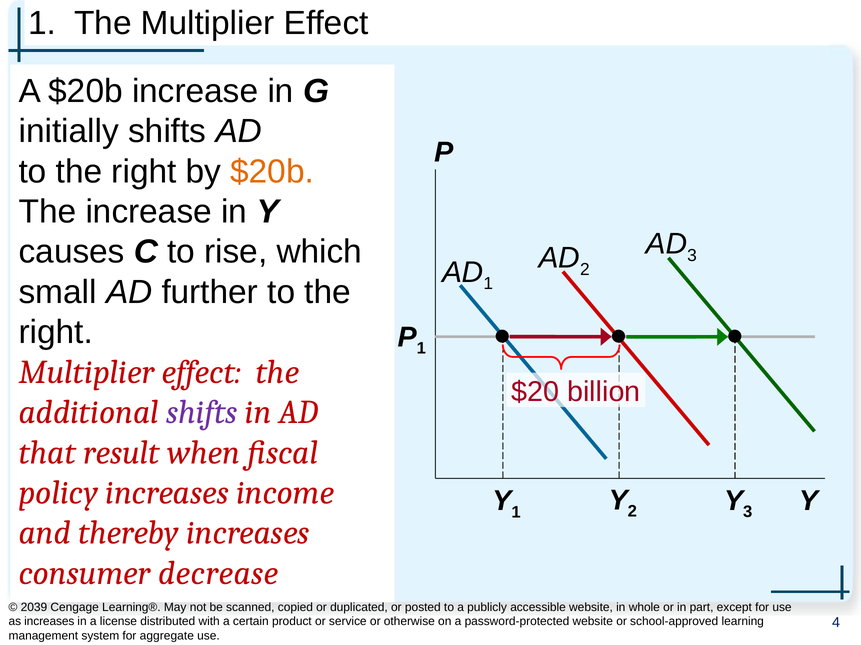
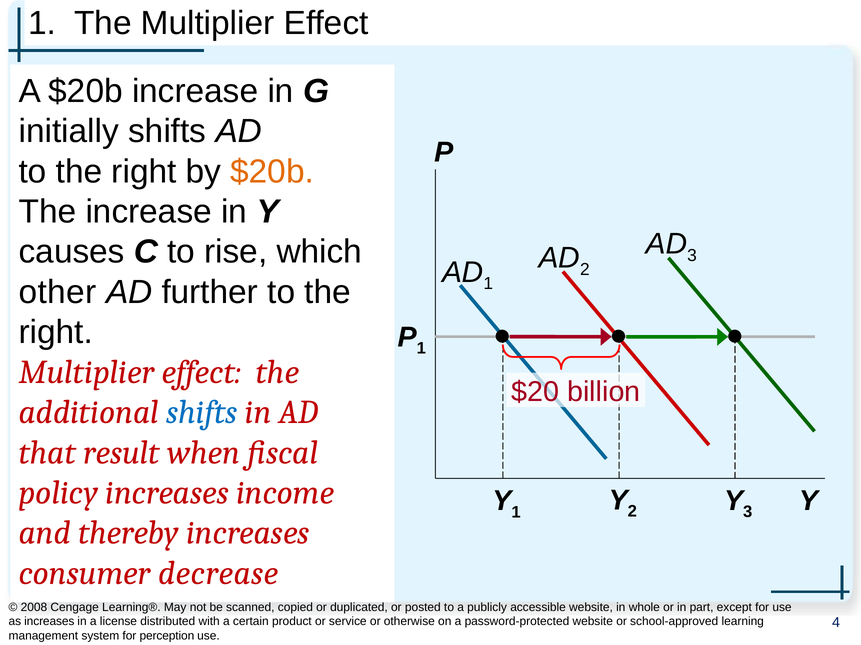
small: small -> other (58, 292)
shifts colour: purple -> blue (202, 413)
2039: 2039 -> 2008 (34, 608)
aggregate: aggregate -> perception (167, 637)
